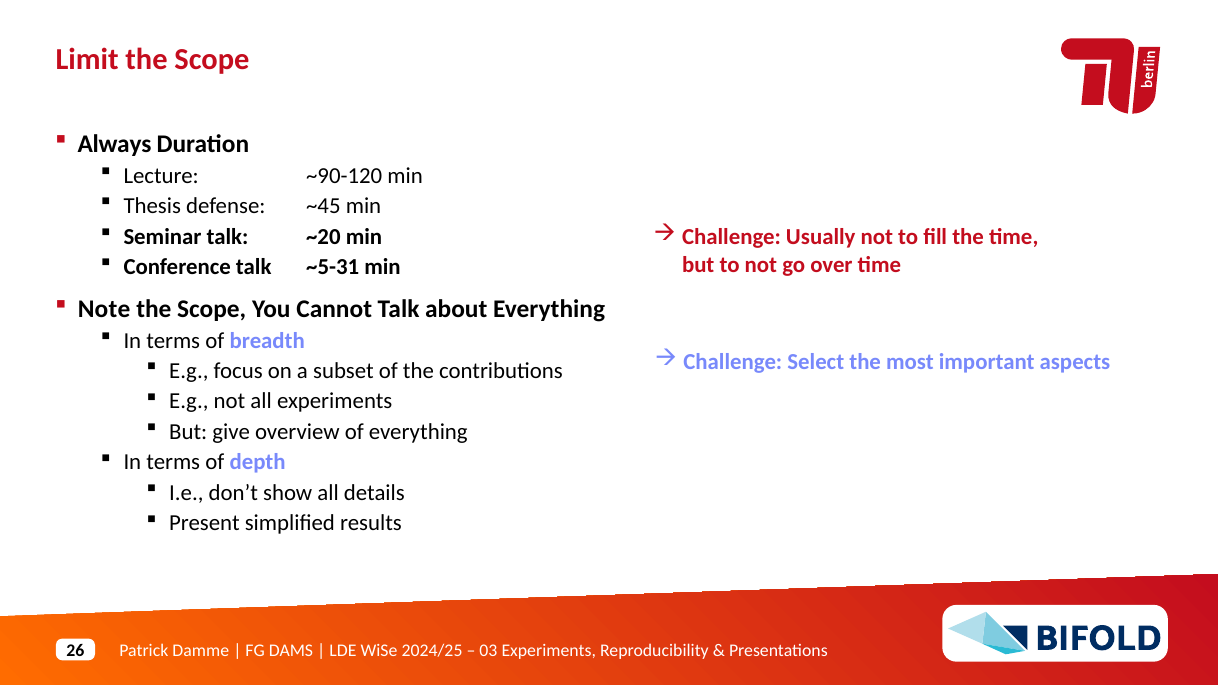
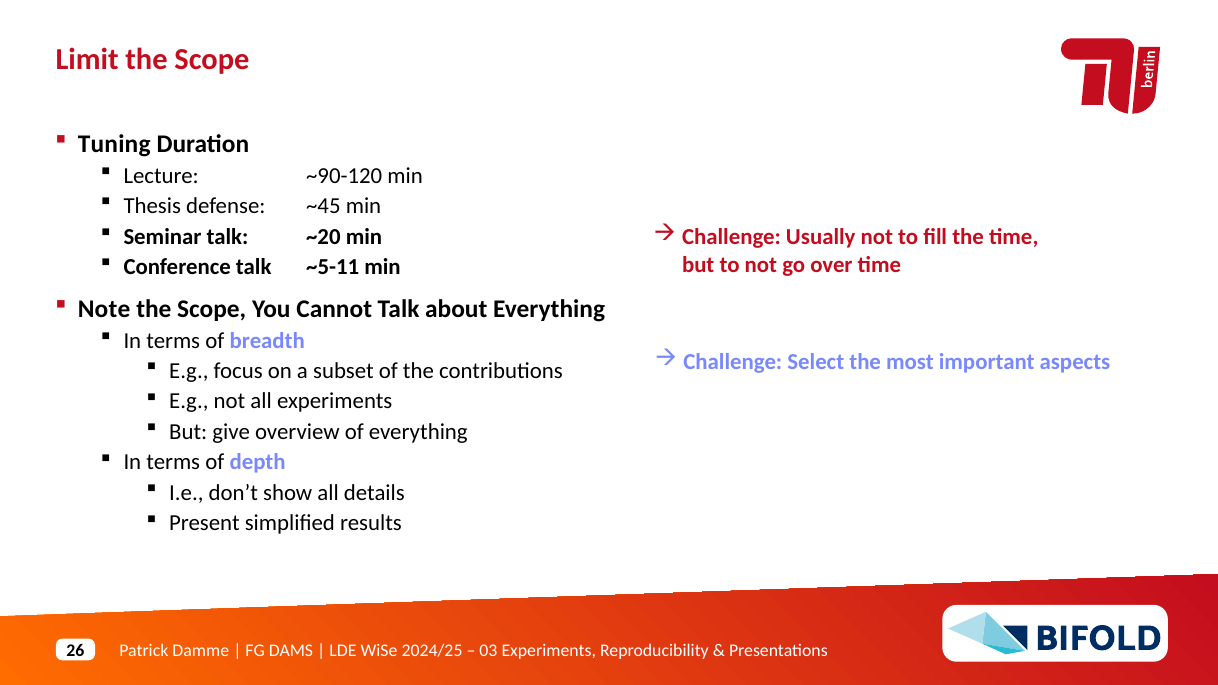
Always: Always -> Tuning (114, 144)
~5-31: ~5-31 -> ~5-11 (333, 267)
